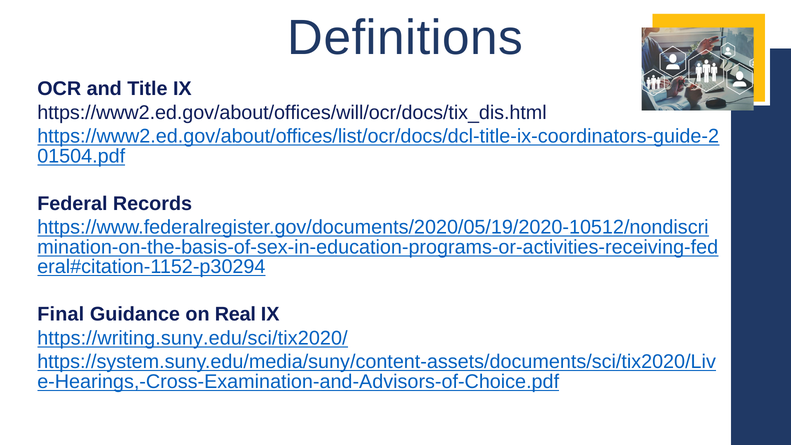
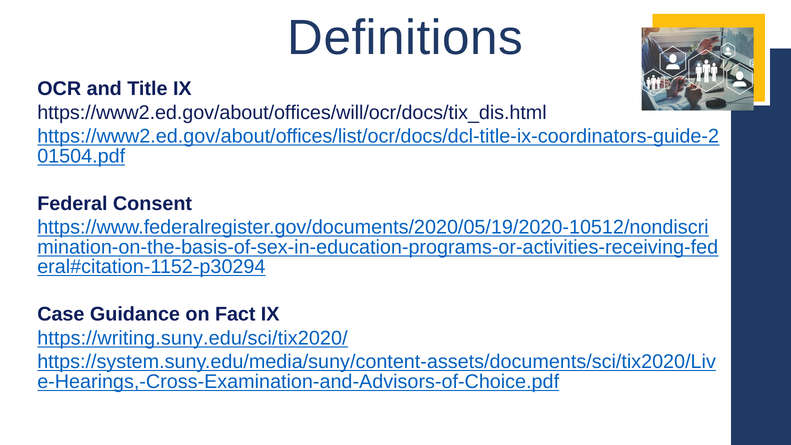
Records: Records -> Consent (153, 204)
Final: Final -> Case (61, 314)
Real: Real -> Fact (235, 314)
